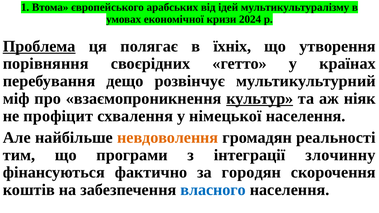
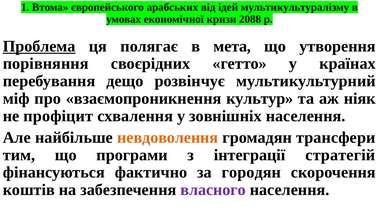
2024: 2024 -> 2088 (250, 19)
їхніх: їхніх -> мета (232, 46)
культур underline: present -> none (260, 99)
німецької: німецької -> зовнішніх (225, 116)
реальності: реальності -> трансфери (336, 138)
злочинну: злочинну -> стратегій (340, 155)
власного colour: blue -> purple (213, 190)
